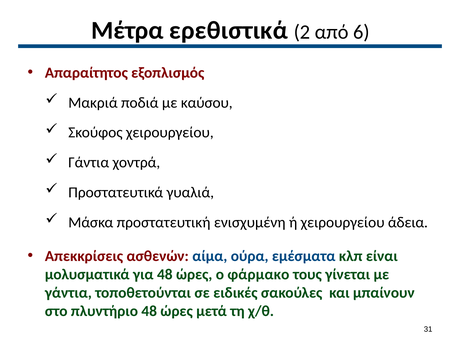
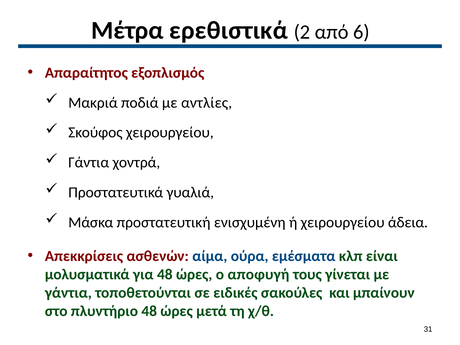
καύσου: καύσου -> αντλίες (207, 103)
φάρμακο: φάρμακο -> αποφυγή (258, 274)
